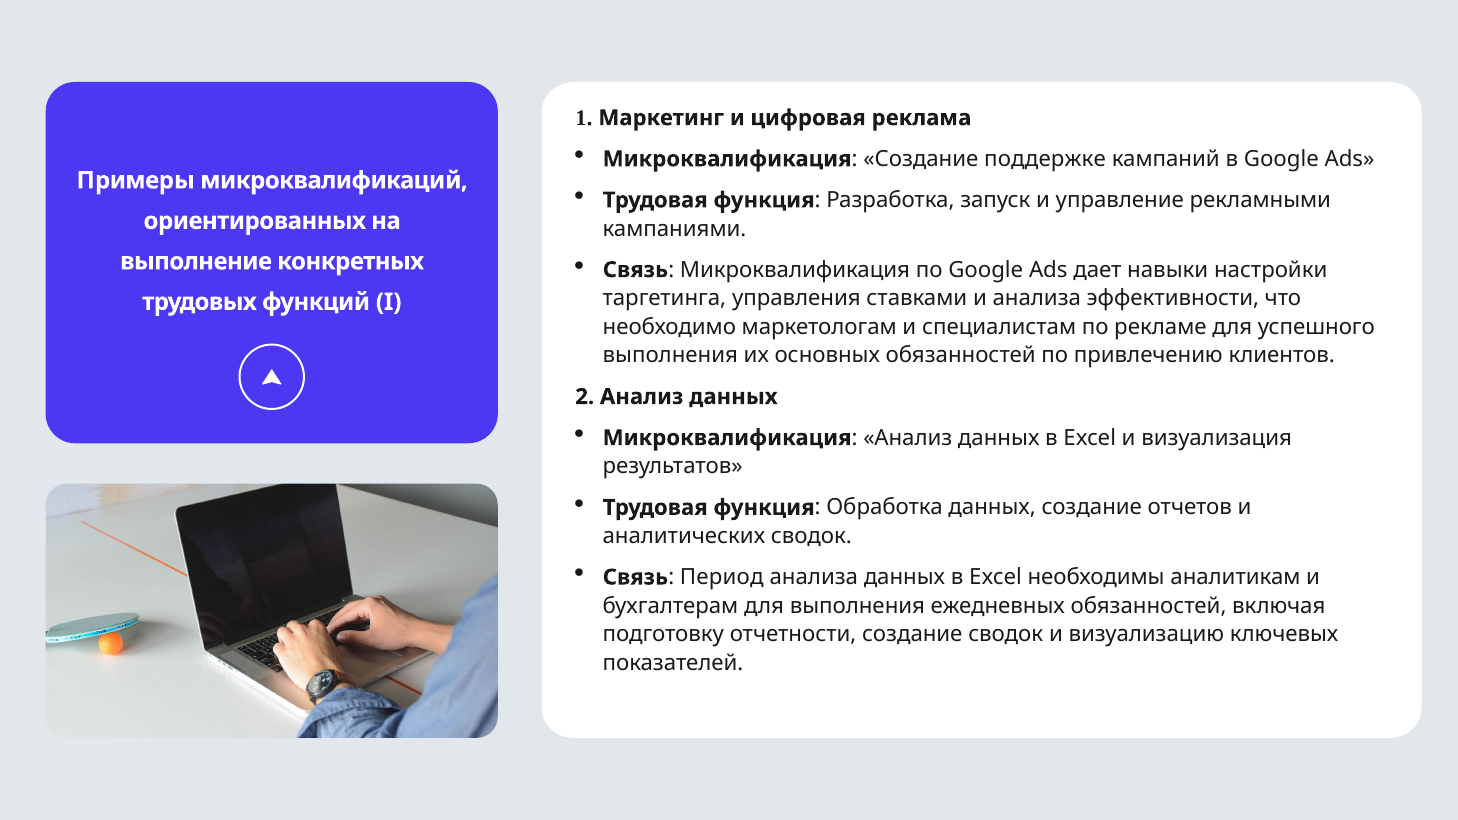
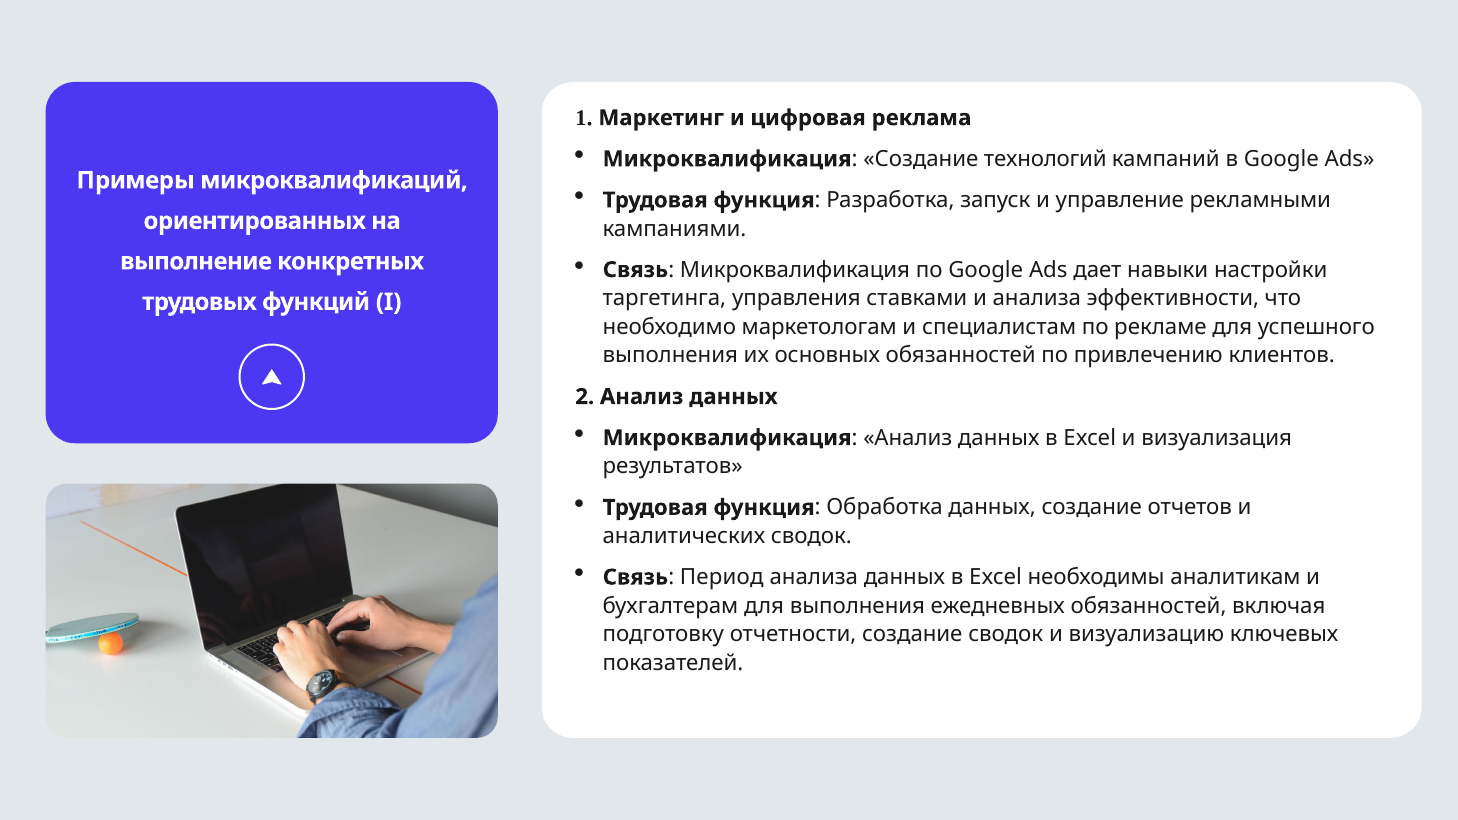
поддержке: поддержке -> технологий (1045, 159)
